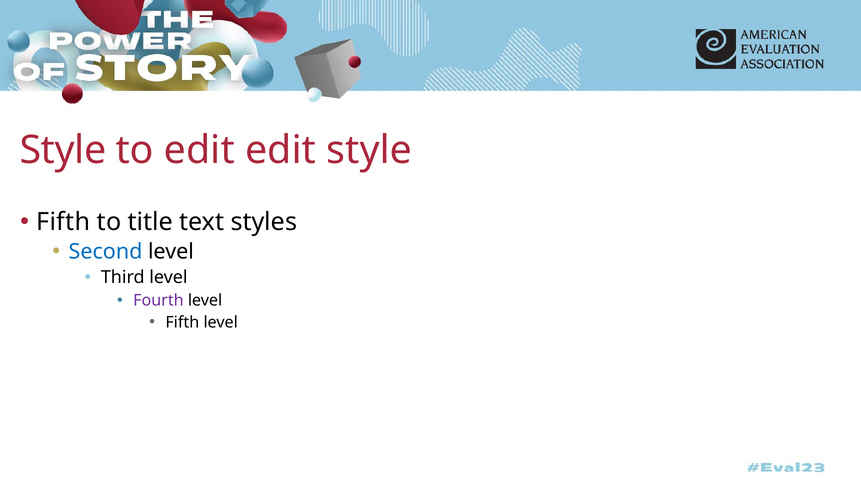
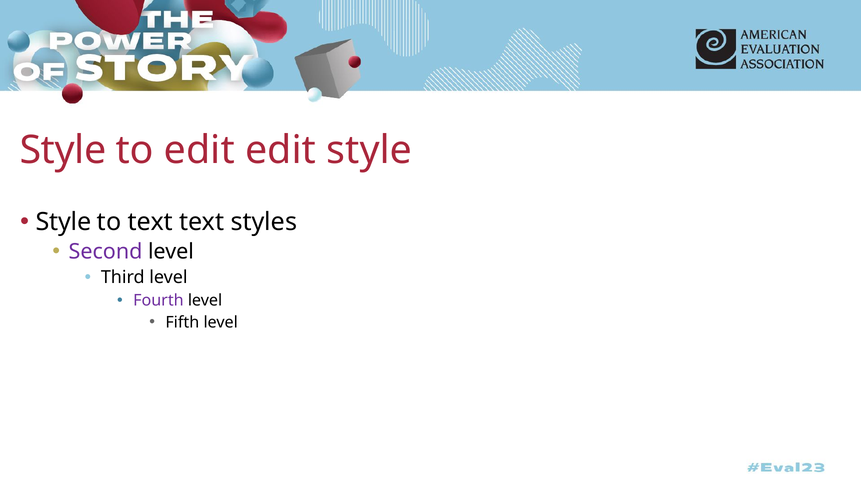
Fifth: Fifth -> Style (64, 222)
to title: title -> text (150, 222)
Second colour: blue -> purple (106, 252)
